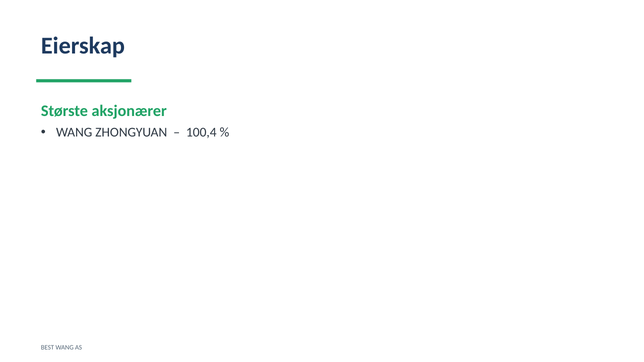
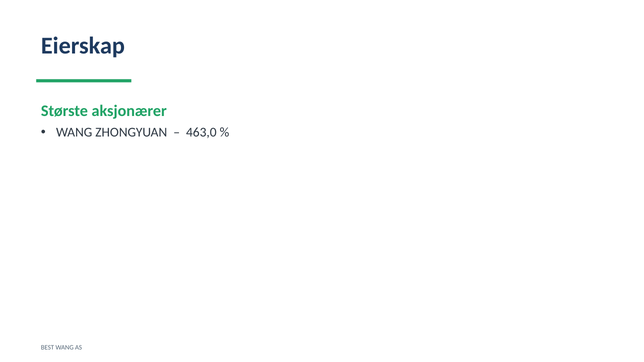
100,4: 100,4 -> 463,0 (201, 132)
